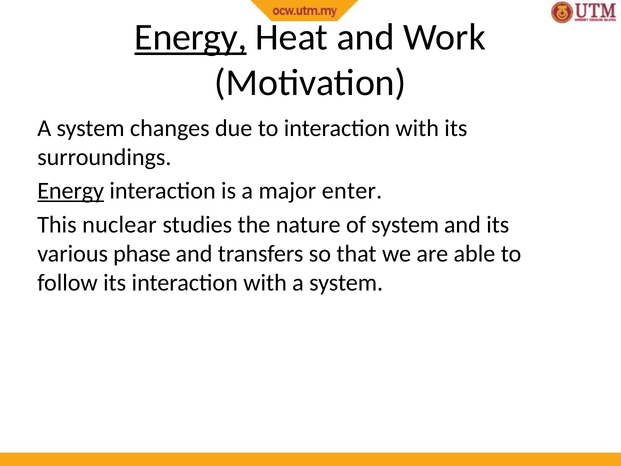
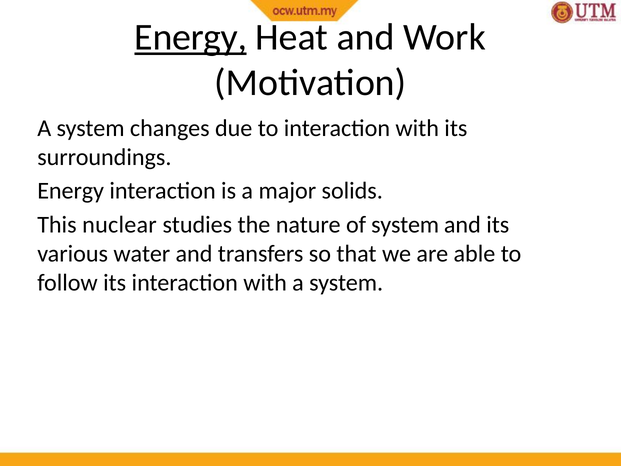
Energy underline: present -> none (71, 191)
enter: enter -> solids (352, 191)
phase: phase -> water (142, 254)
